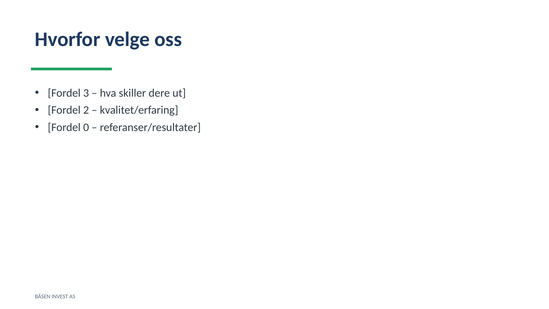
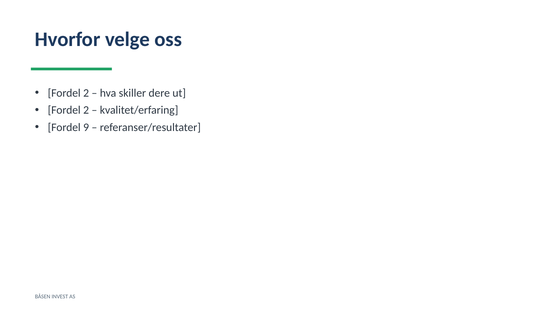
3: 3 -> 2 (86, 93)
0: 0 -> 9 (86, 127)
